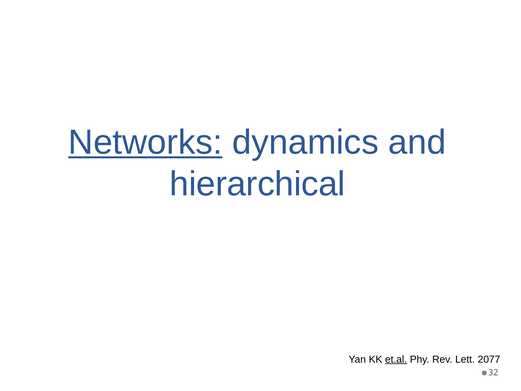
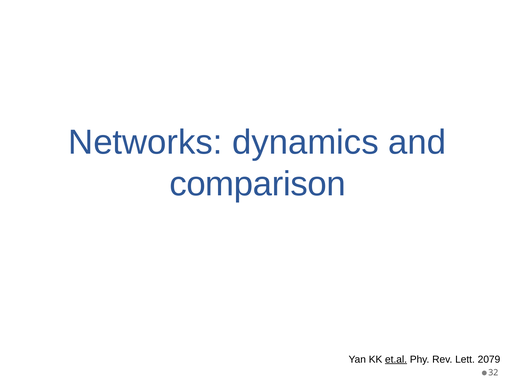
Networks underline: present -> none (145, 142)
hierarchical: hierarchical -> comparison (258, 184)
2077: 2077 -> 2079 (489, 359)
